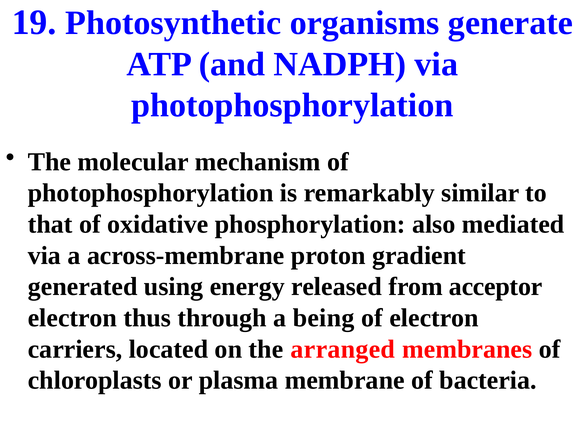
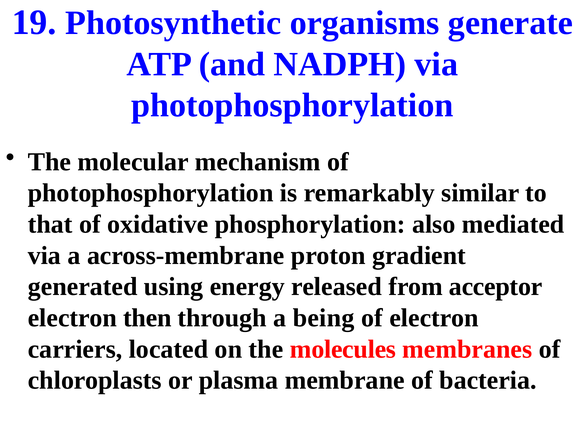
thus: thus -> then (147, 318)
arranged: arranged -> molecules (343, 349)
